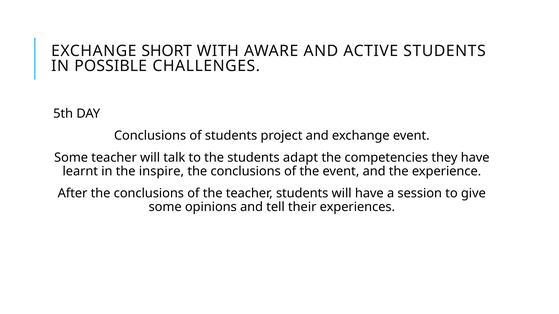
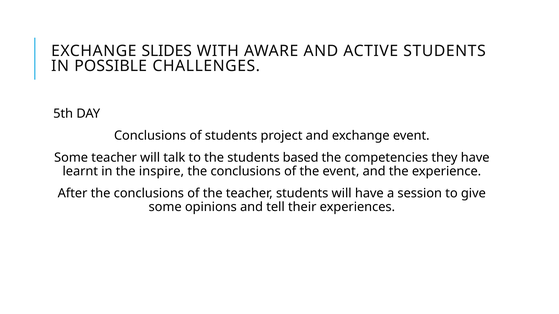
SHORT: SHORT -> SLIDES (167, 51)
adapt: adapt -> based (301, 158)
